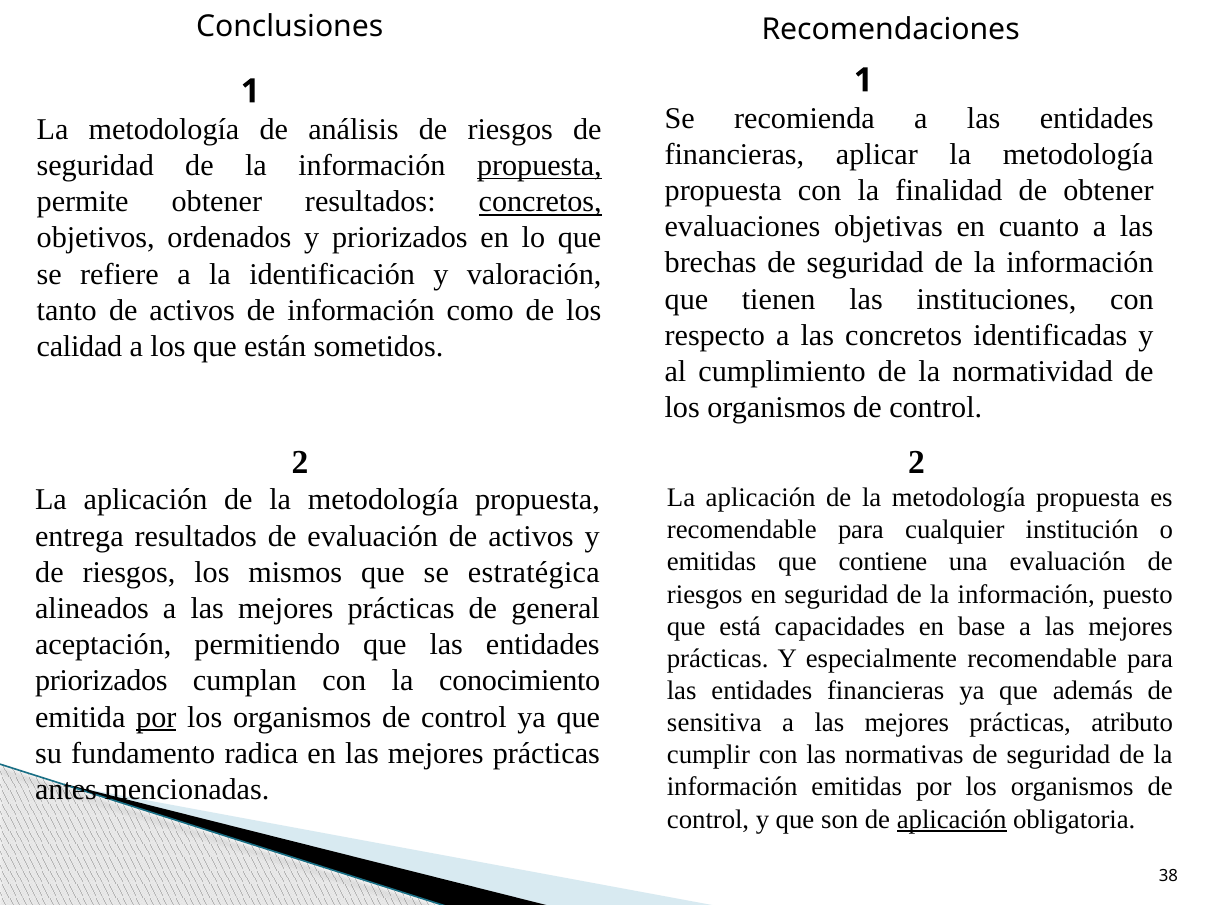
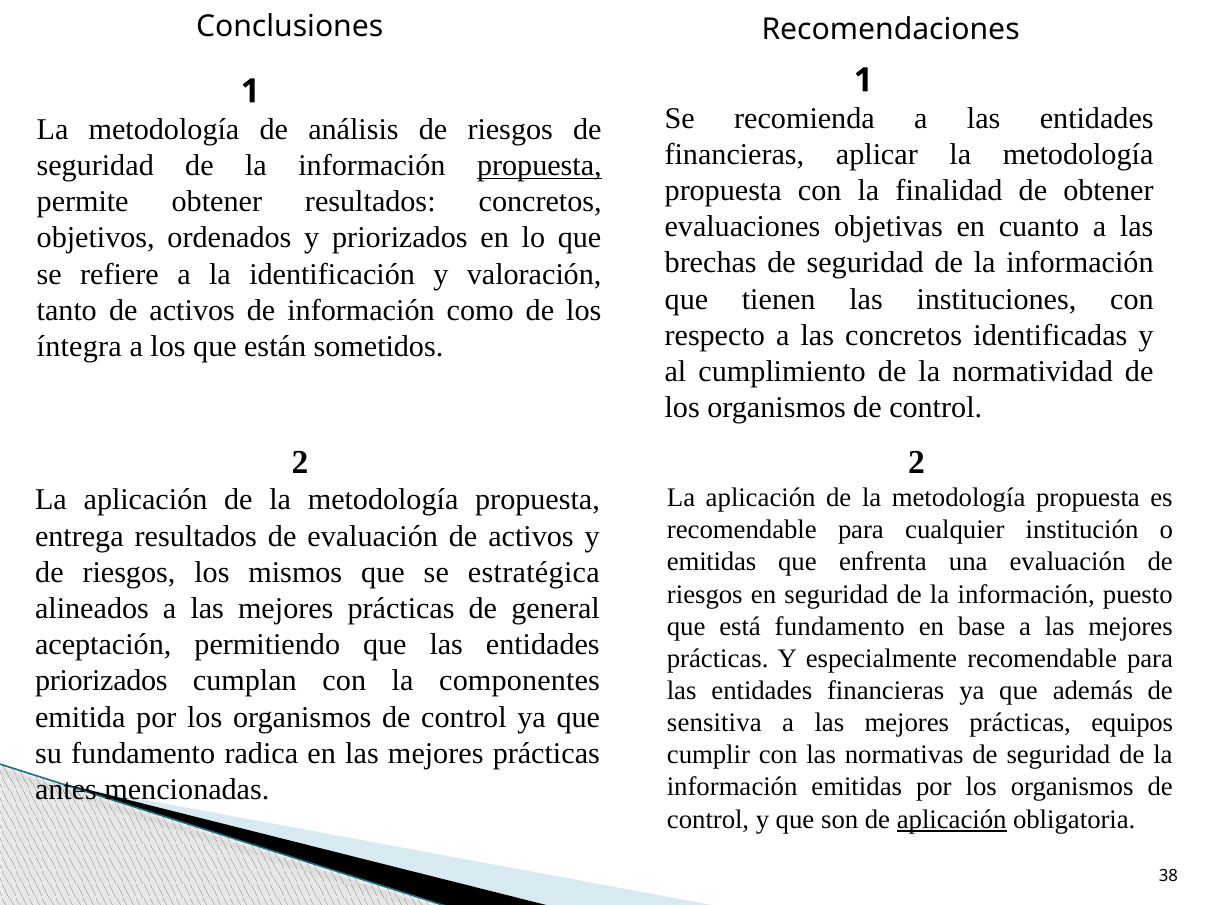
concretos underline: present -> none (540, 202)
calidad: calidad -> íntegra (79, 347)
contiene: contiene -> enfrenta (883, 562)
está capacidades: capacidades -> fundamento (840, 626)
conocimiento: conocimiento -> componentes (520, 681)
por underline: present -> none (156, 717)
atributo: atributo -> equipos (1132, 723)
